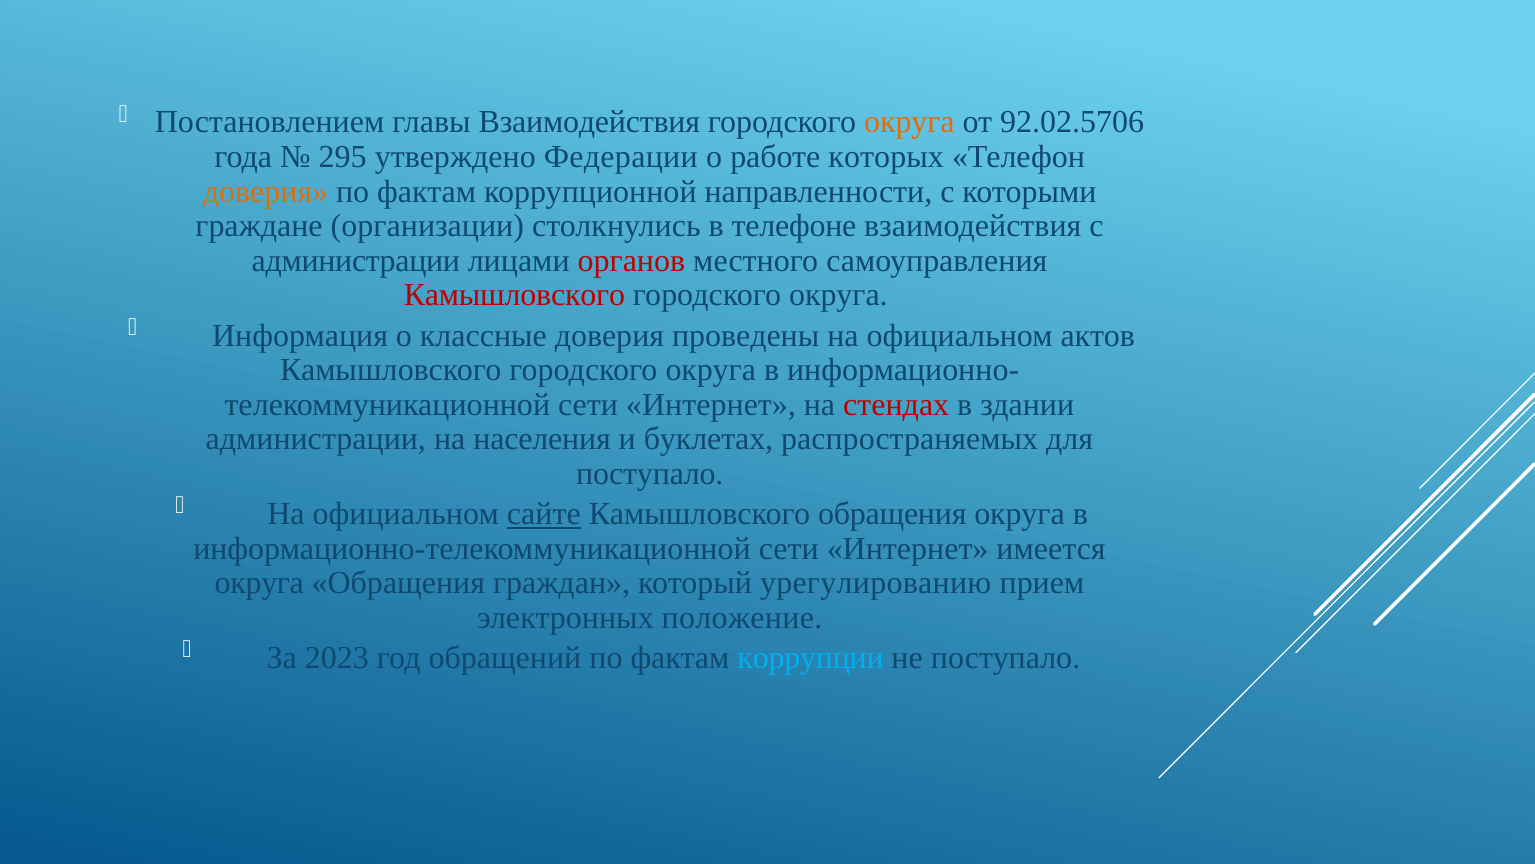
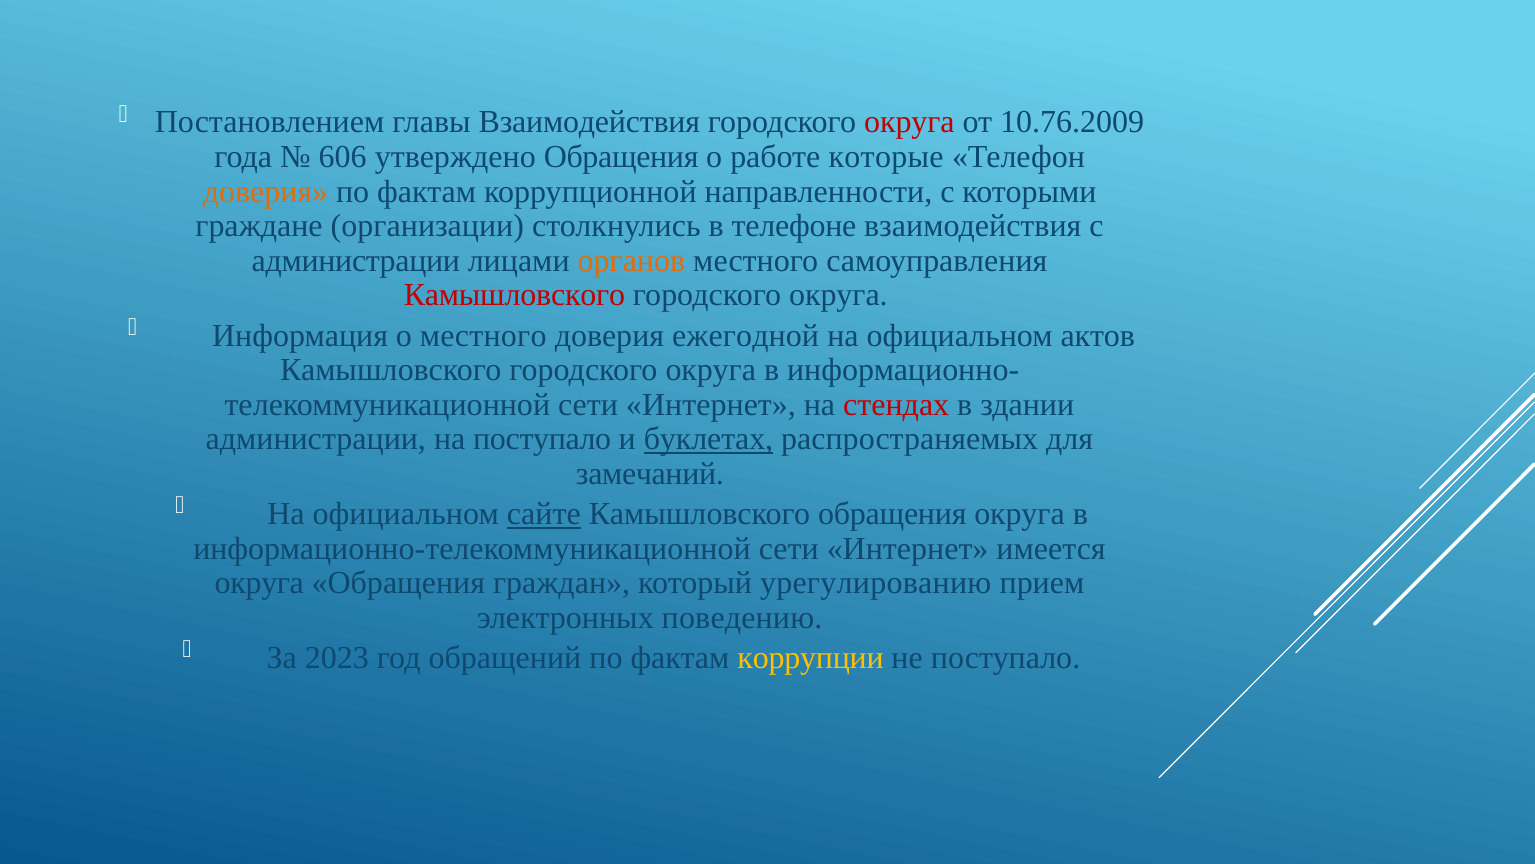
округа colour: orange -> red (909, 122)
92.02.5706: 92.02.5706 -> 10.76.2009 (1072, 122)
295: 295 -> 606 (343, 157)
утверждено Федерации: Федерации -> Обращения (621, 157)
которых: которых -> которые (886, 157)
органов colour: red -> orange (631, 260)
о классные: классные -> местного (483, 335)
проведены: проведены -> ежегодной (746, 335)
на населения: населения -> поступало (542, 439)
буклетах underline: none -> present (708, 439)
поступало: поступало -> замечаний (650, 473)
положение: положение -> поведению (742, 617)
коррупции colour: light blue -> yellow (811, 658)
